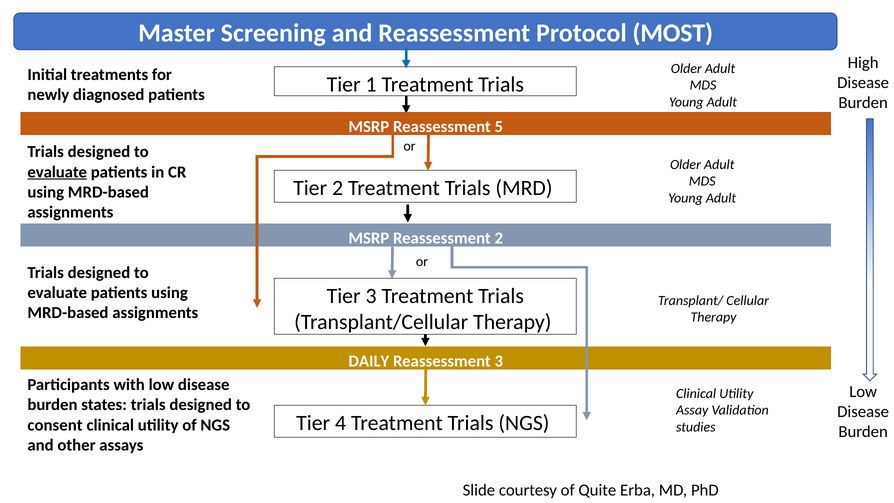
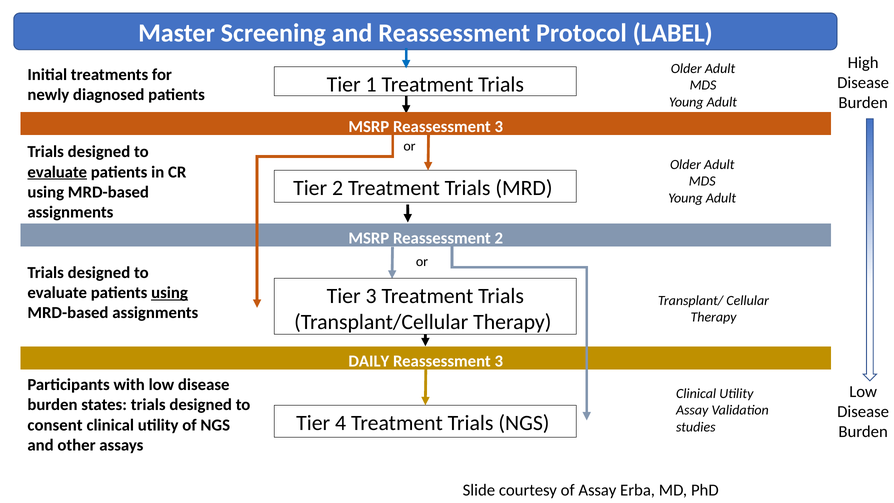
MOST: MOST -> LABEL (673, 33)
5: 5 -> 3 (499, 127)
using underline: none -> present (170, 293)
of Quite: Quite -> Assay (597, 490)
